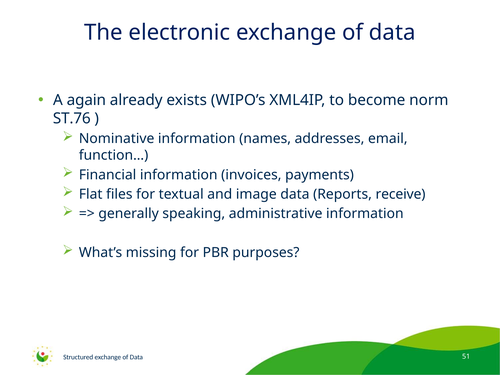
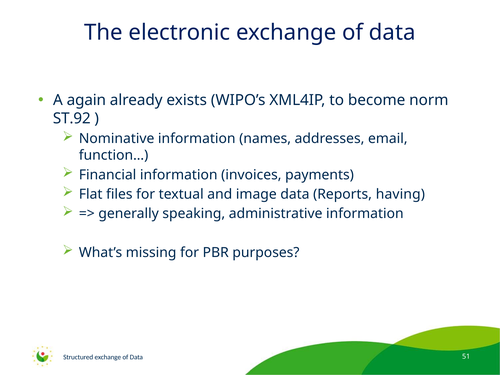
ST.76: ST.76 -> ST.92 (72, 119)
receive: receive -> having (400, 194)
